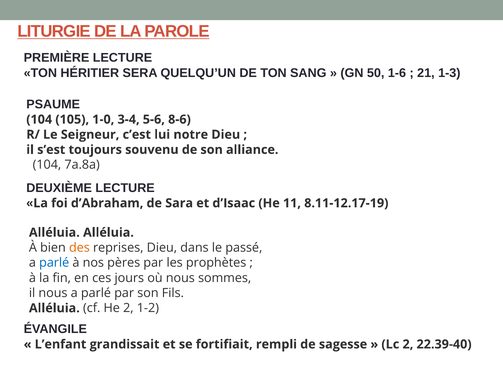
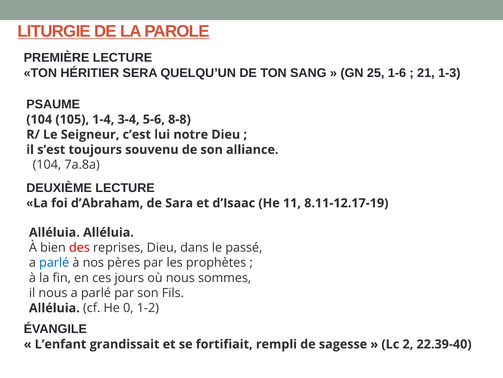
50: 50 -> 25 (376, 73)
1-0: 1-0 -> 1-4 (103, 119)
8-6: 8-6 -> 8-8 (179, 119)
des colour: orange -> red (79, 247)
He 2: 2 -> 0 (128, 308)
